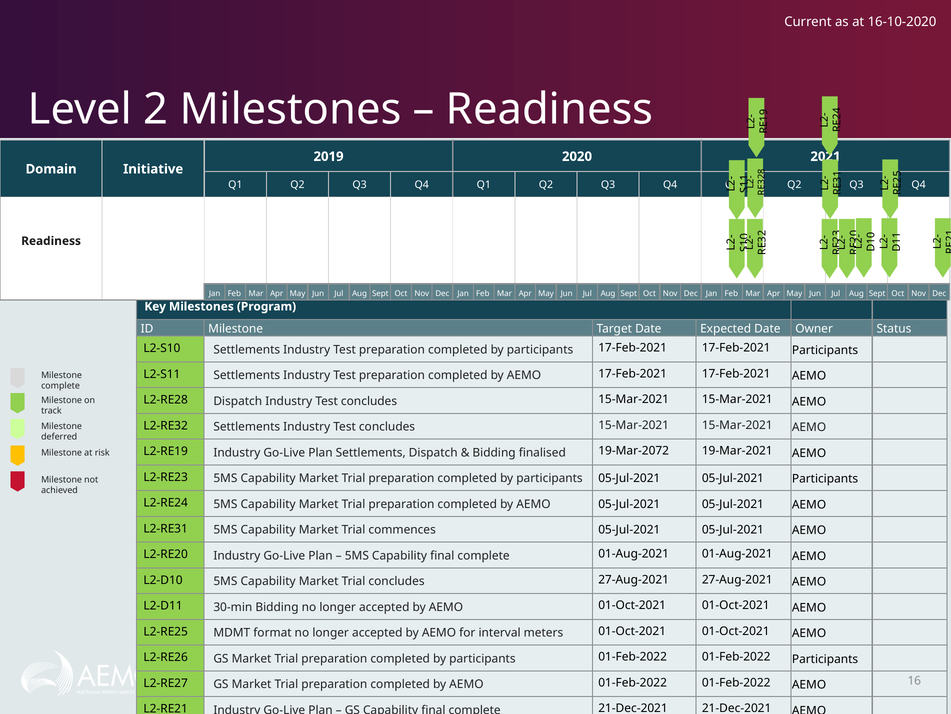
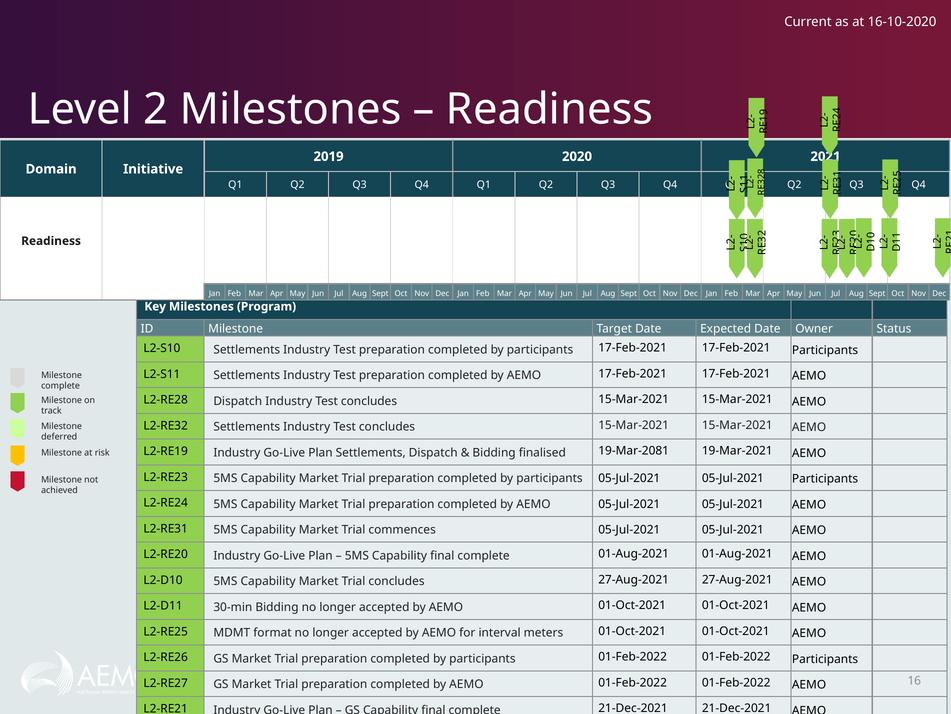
19-Mar-2072: 19-Mar-2072 -> 19-Mar-2081 (634, 450)
